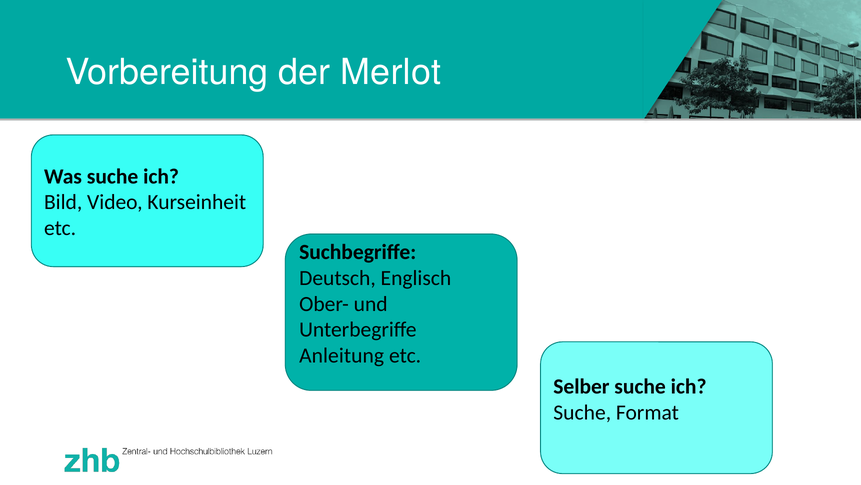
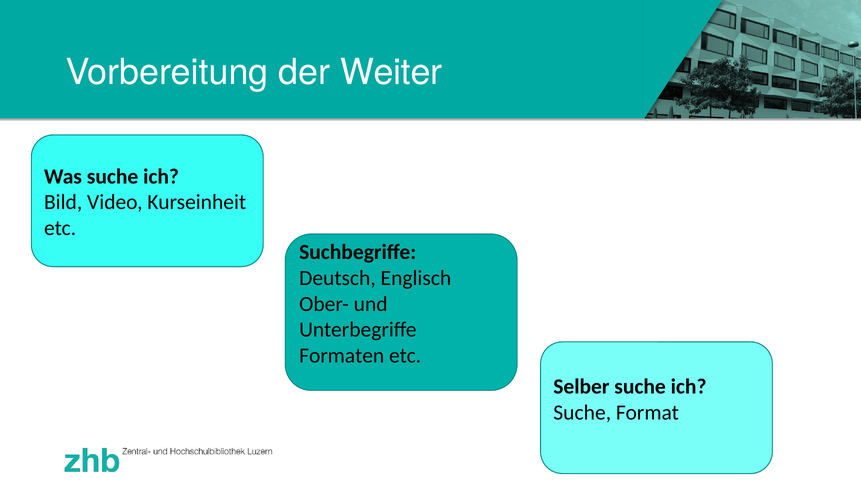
Merlot: Merlot -> Weiter (391, 72)
Anleitung: Anleitung -> Formaten (342, 355)
